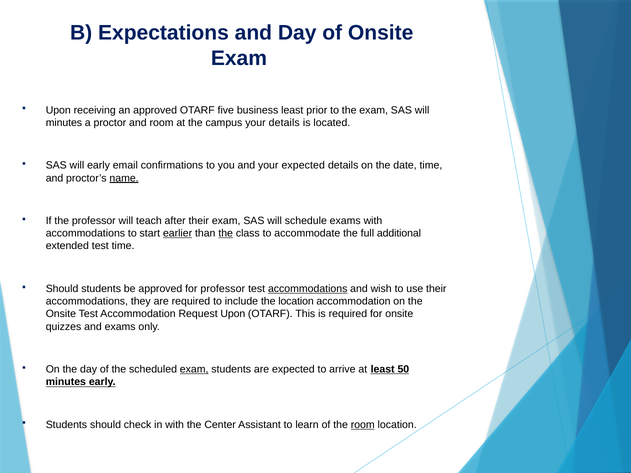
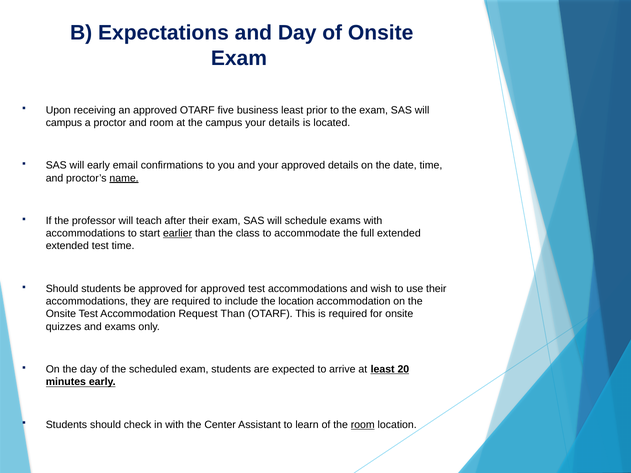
minutes: minutes -> campus (64, 123)
your expected: expected -> approved (303, 166)
the underline: present -> none (226, 234)
full additional: additional -> extended (399, 234)
for professor: professor -> approved (223, 289)
accommodations underline: present -> none (308, 289)
Request Upon: Upon -> Than (233, 314)
exam underline: present -> none (194, 370)
50: 50 -> 20 (403, 370)
